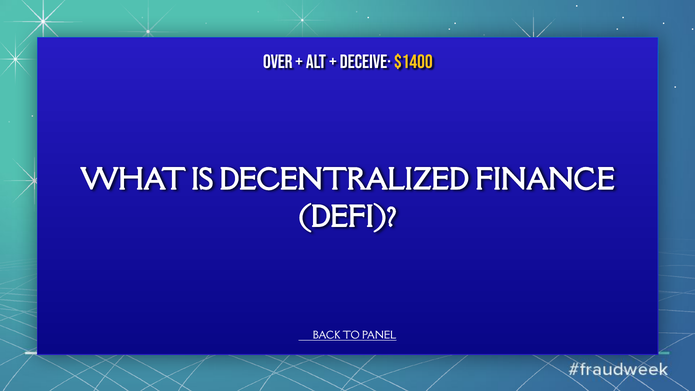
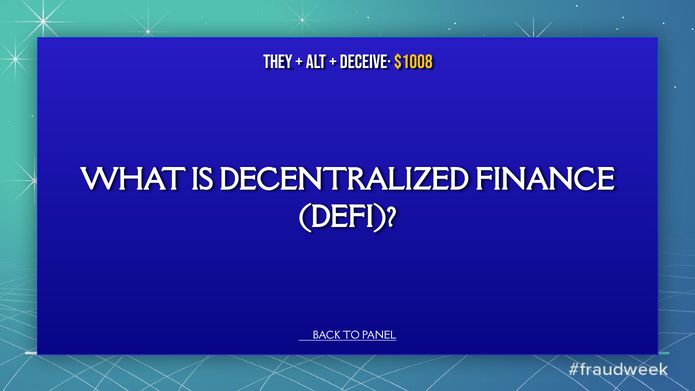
OVER: OVER -> THEY (278, 62)
$1400: $1400 -> $1008 (413, 62)
